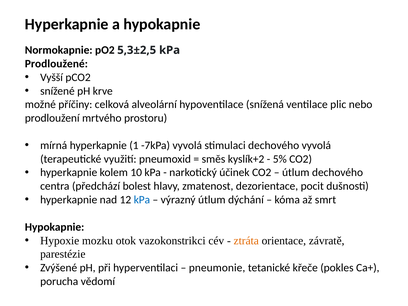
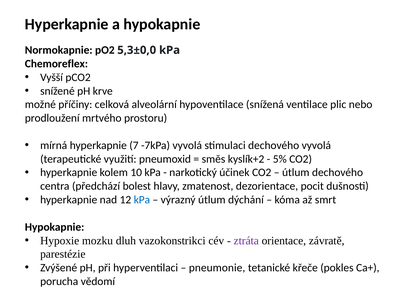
5,3±2,5: 5,3±2,5 -> 5,3±0,0 (137, 50)
Prodloužené: Prodloužené -> Chemoreflex (56, 64)
1: 1 -> 7 (134, 145)
otok: otok -> dluh (126, 241)
ztráta colour: orange -> purple (246, 241)
